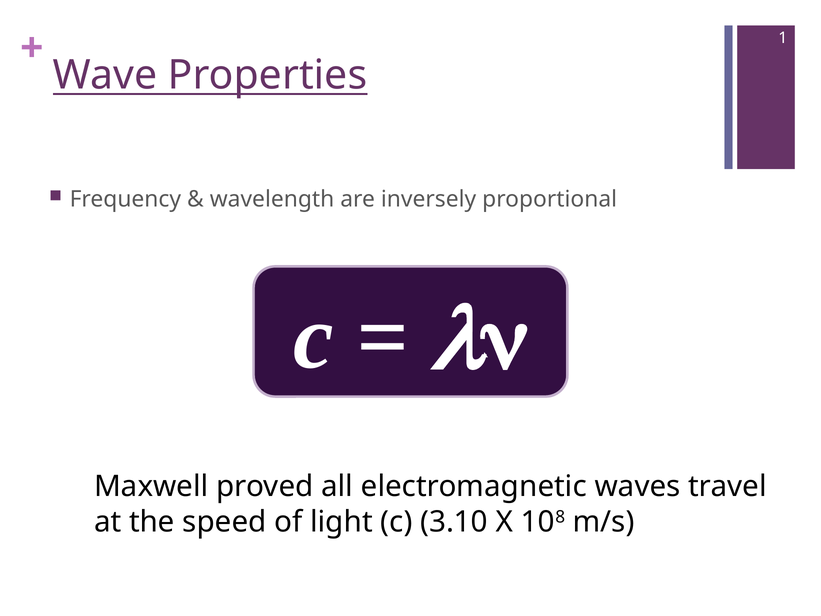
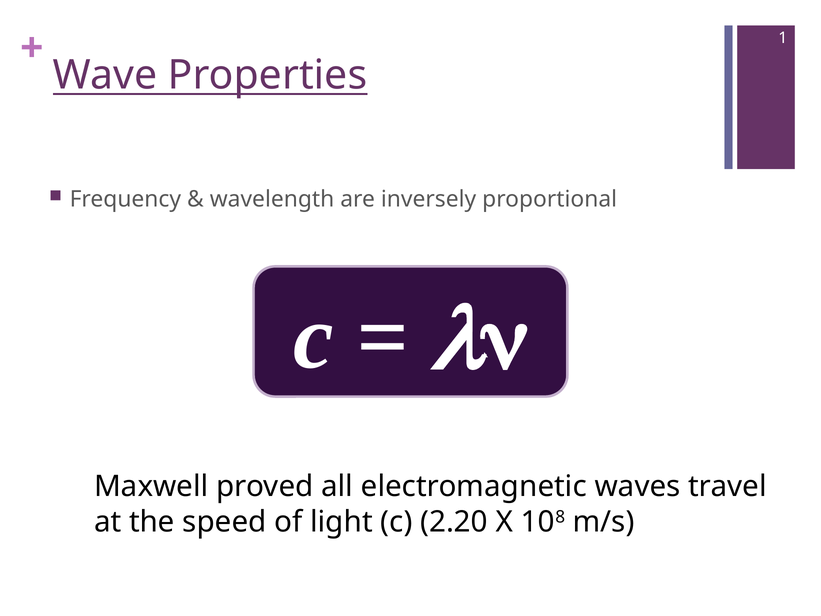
3.10: 3.10 -> 2.20 (454, 522)
